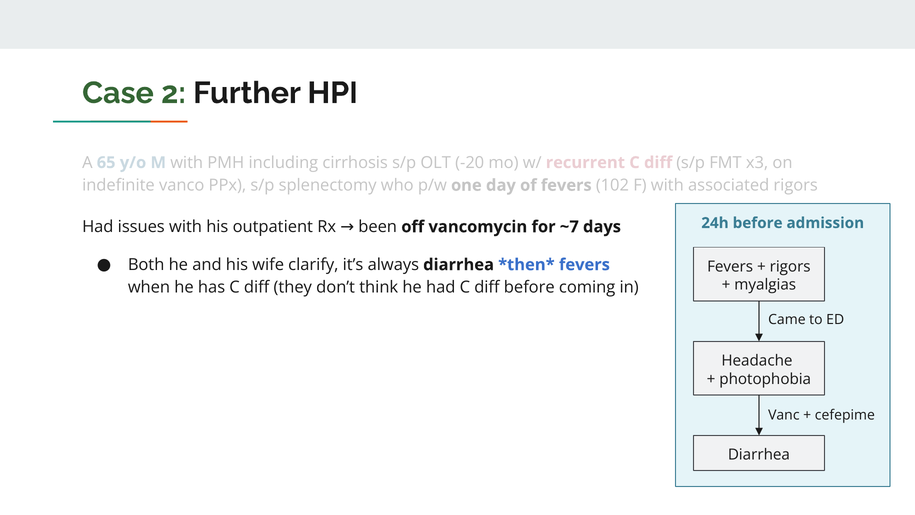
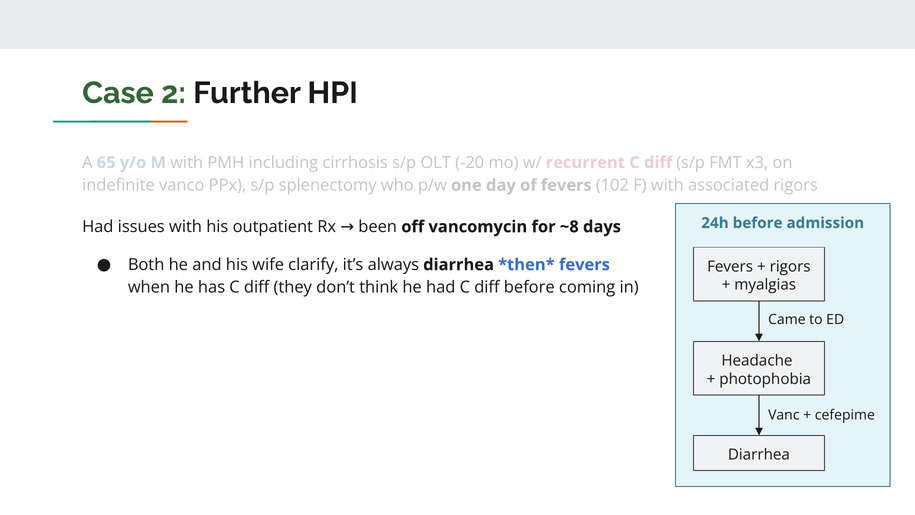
~7: ~7 -> ~8 (569, 227)
